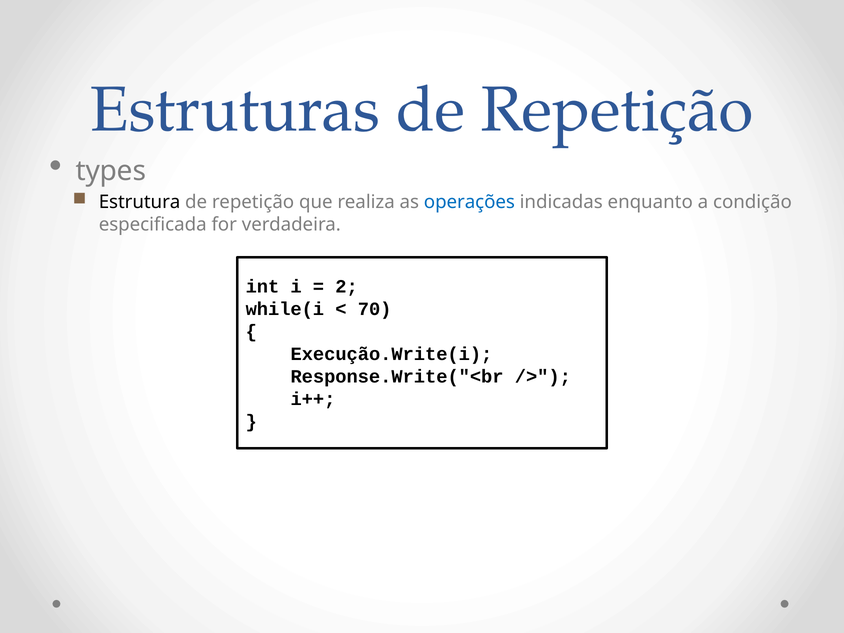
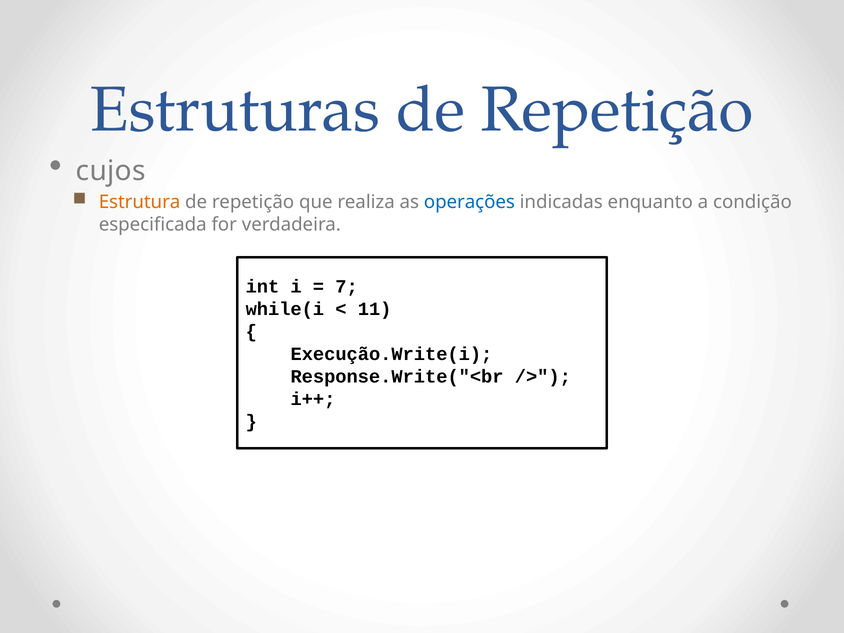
types: types -> cujos (111, 171)
Estrutura colour: black -> orange (140, 202)
2: 2 -> 7 (347, 287)
70: 70 -> 11 (375, 309)
